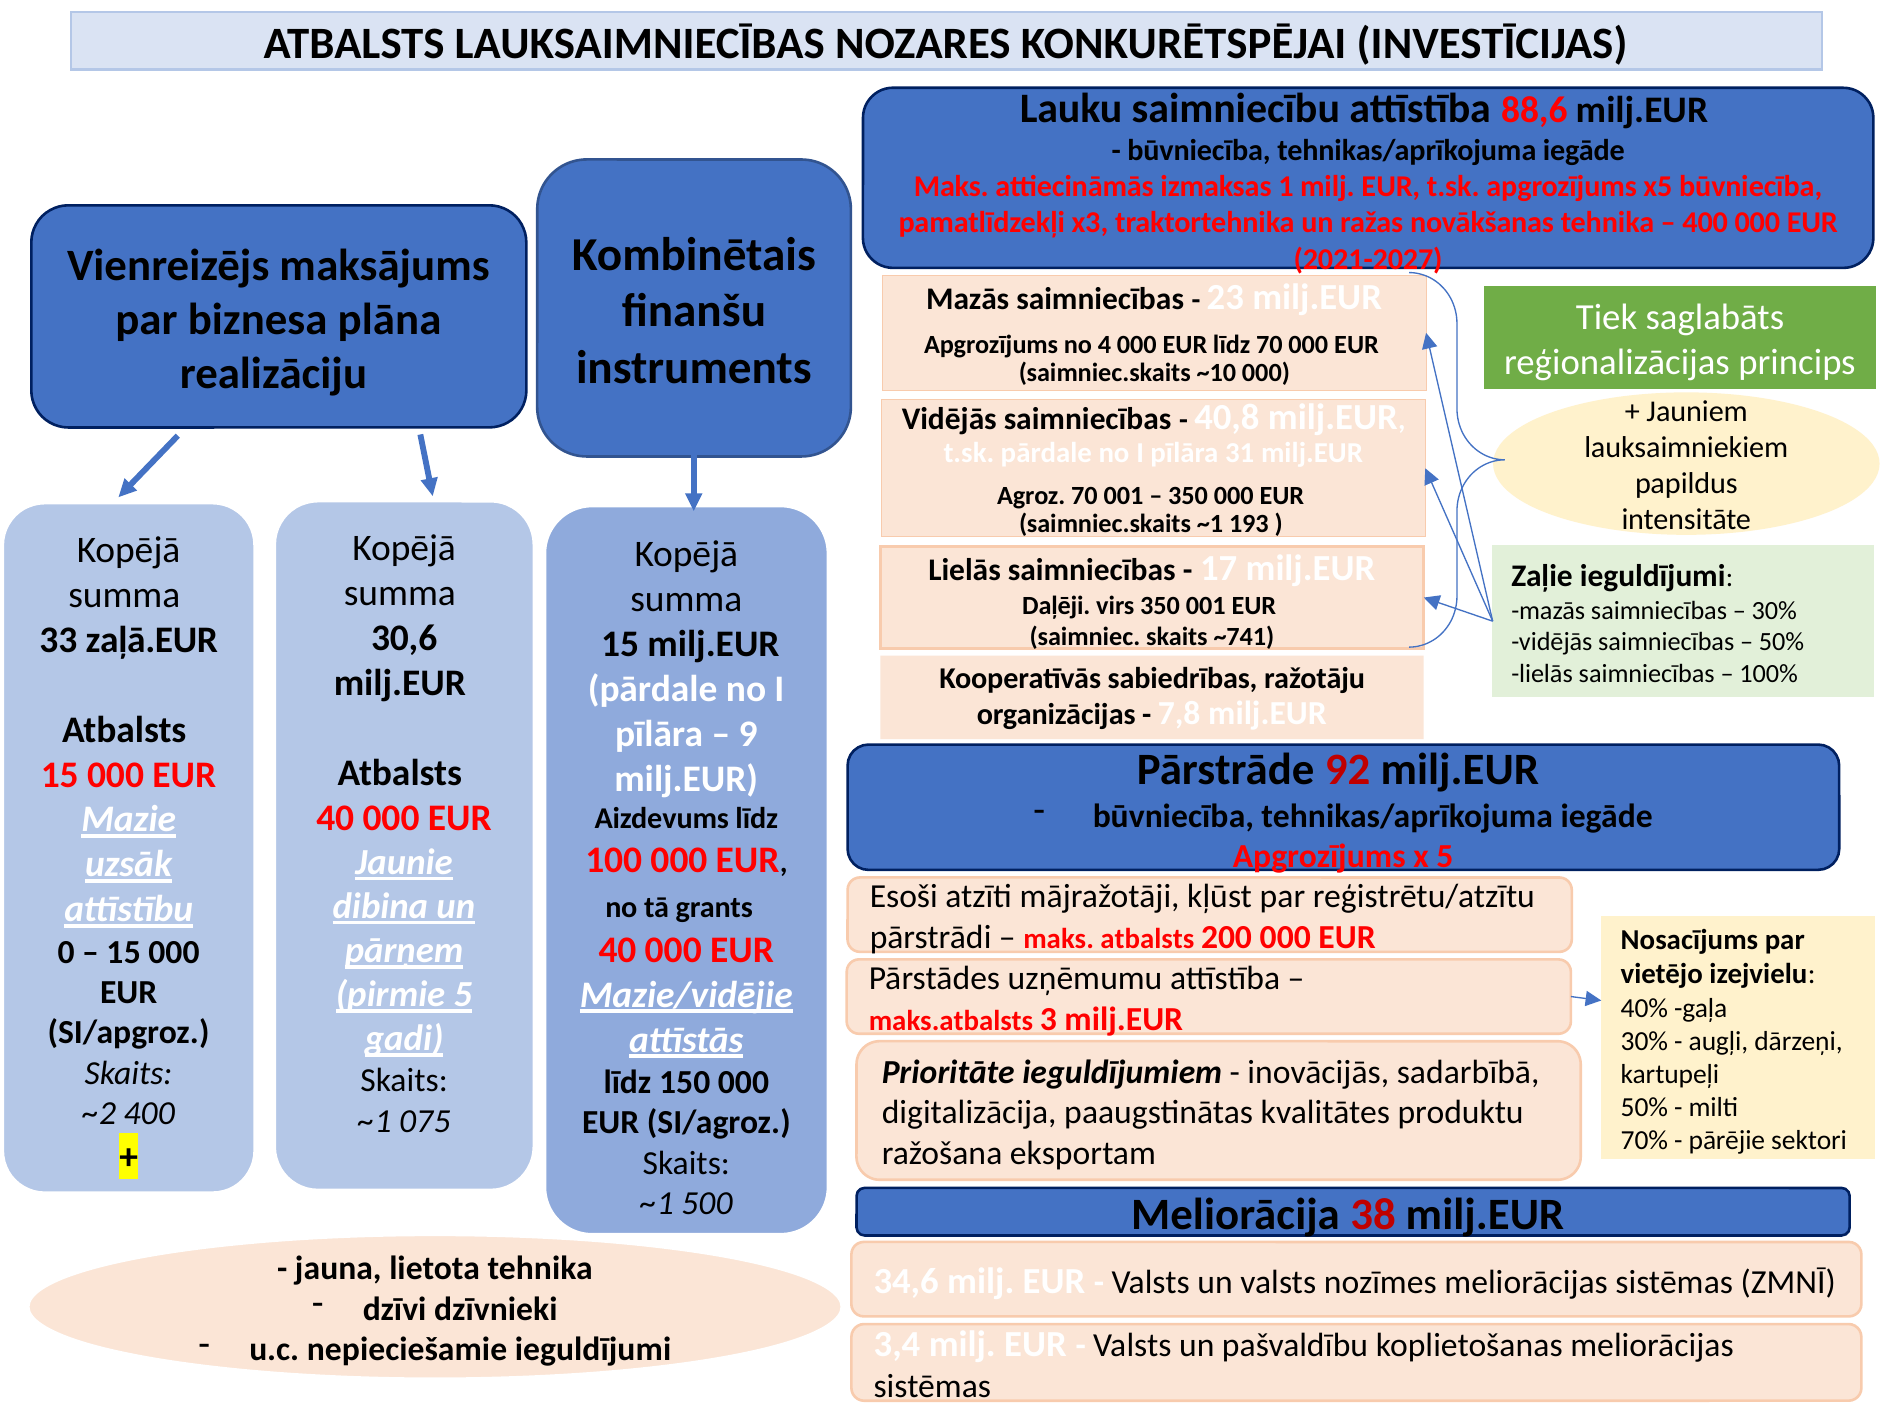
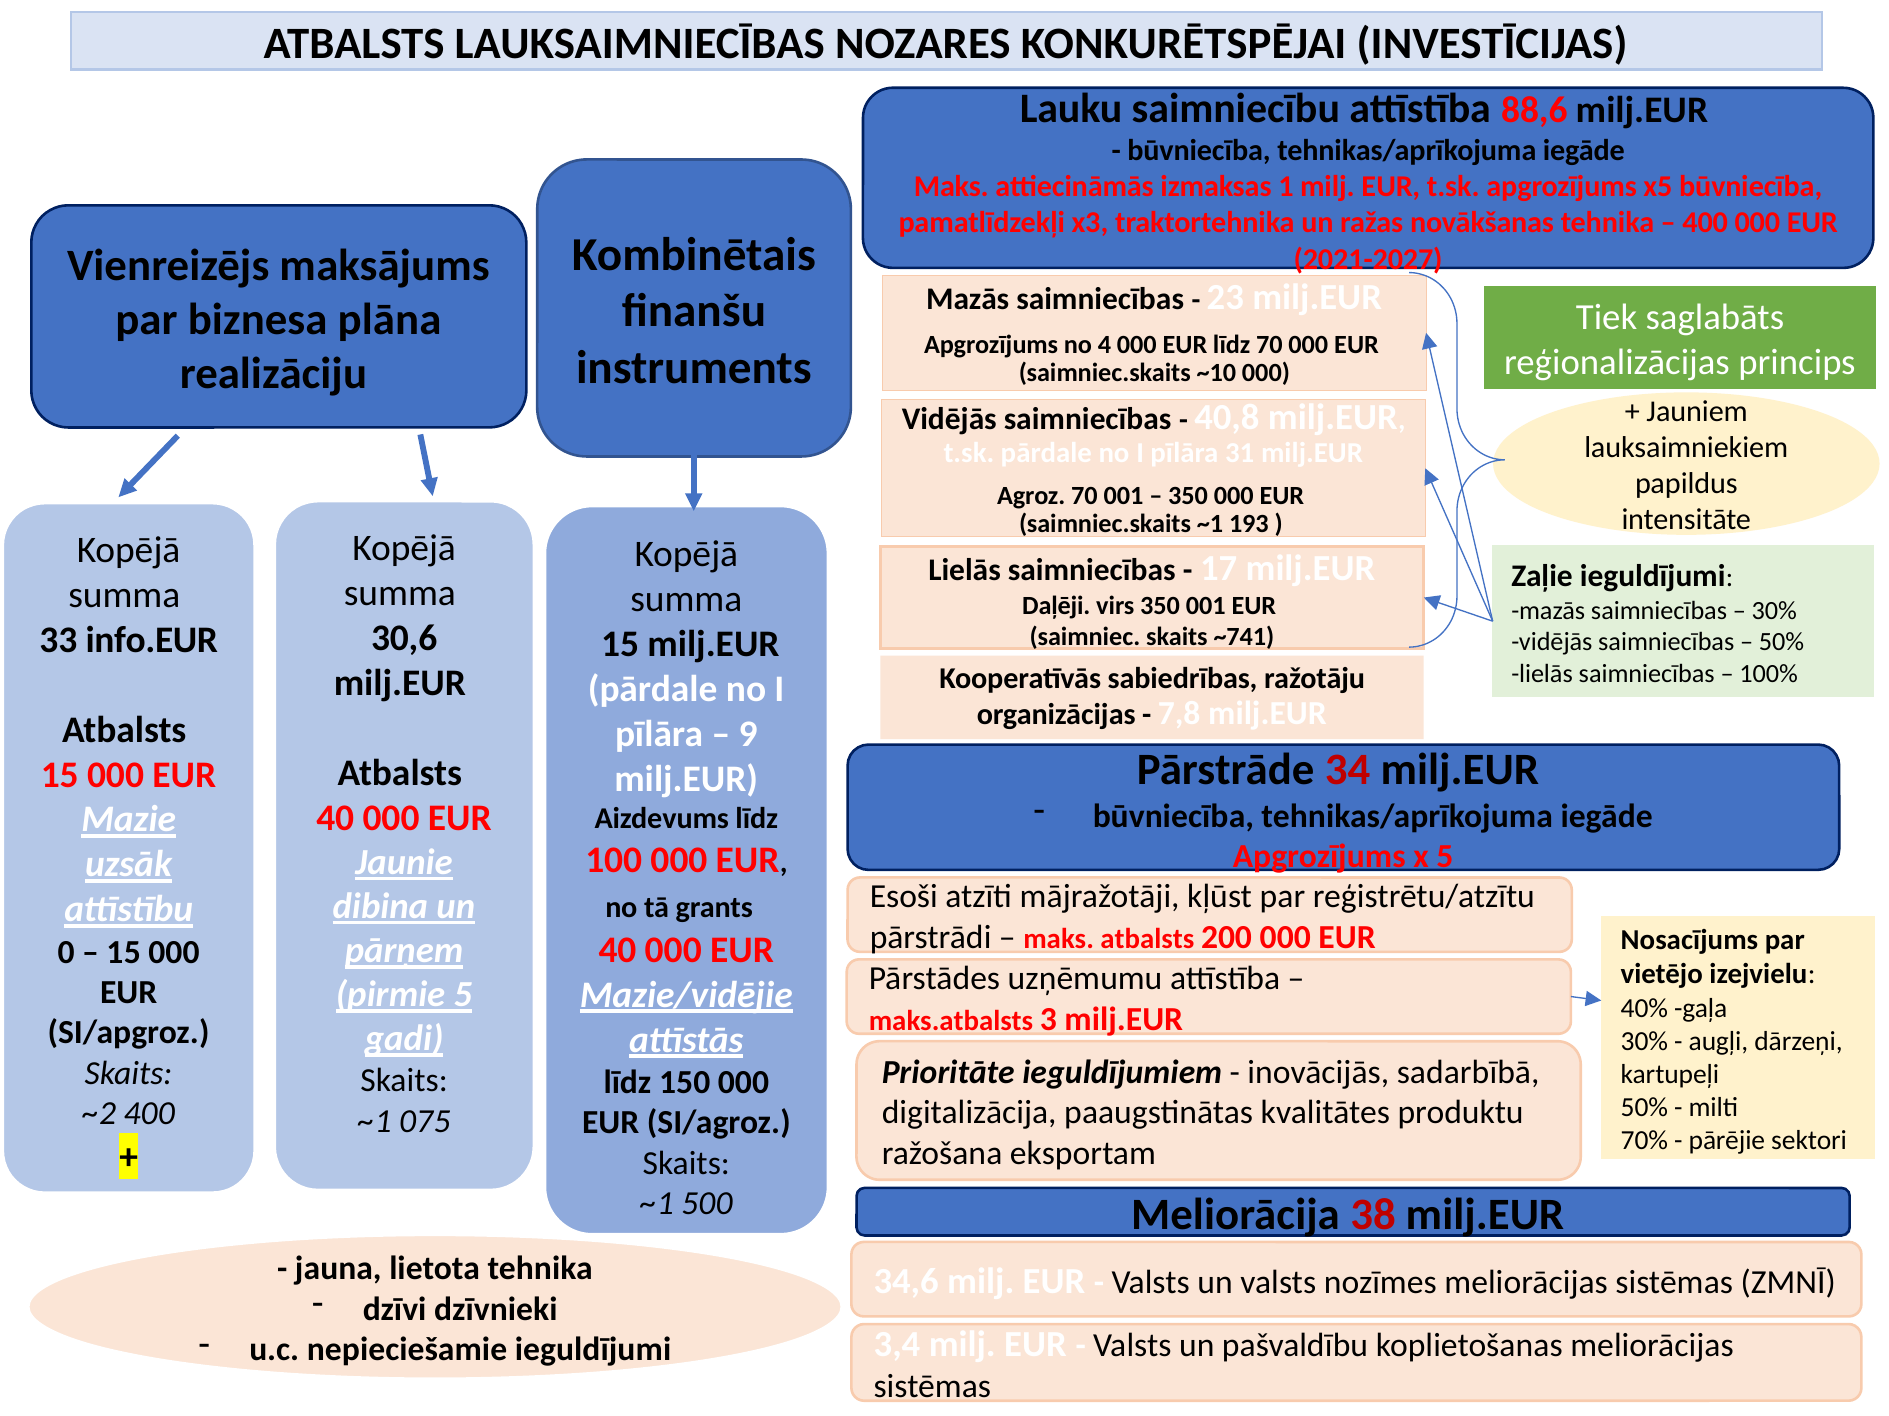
zaļā.EUR: zaļā.EUR -> info.EUR (152, 640)
92: 92 -> 34 (1348, 770)
